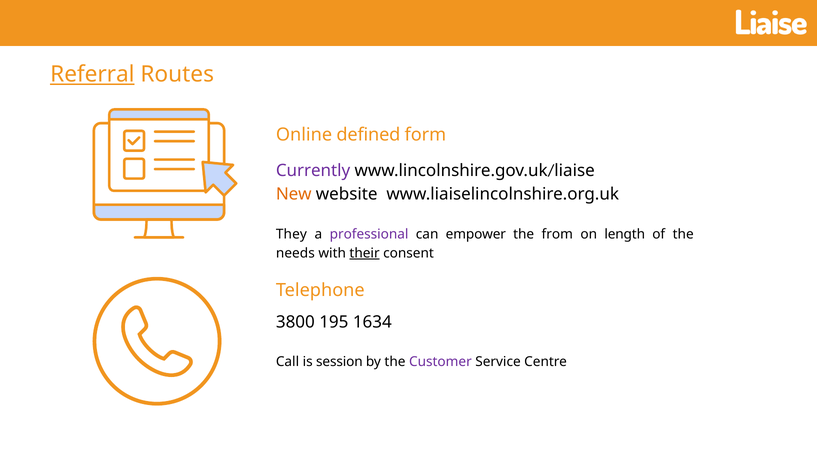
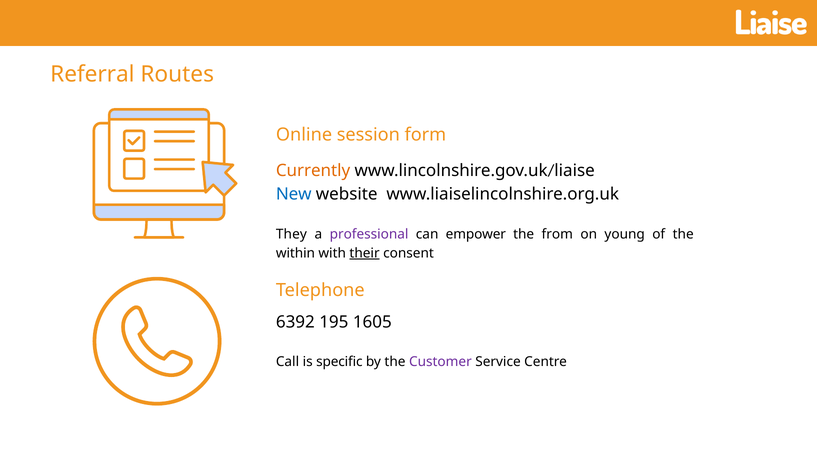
Referral underline: present -> none (92, 75)
defined: defined -> session (368, 135)
Currently colour: purple -> orange (313, 171)
New colour: orange -> blue (294, 195)
length: length -> young (625, 235)
needs: needs -> within (295, 254)
3800: 3800 -> 6392 (295, 322)
1634: 1634 -> 1605 (372, 322)
session: session -> specific (339, 362)
